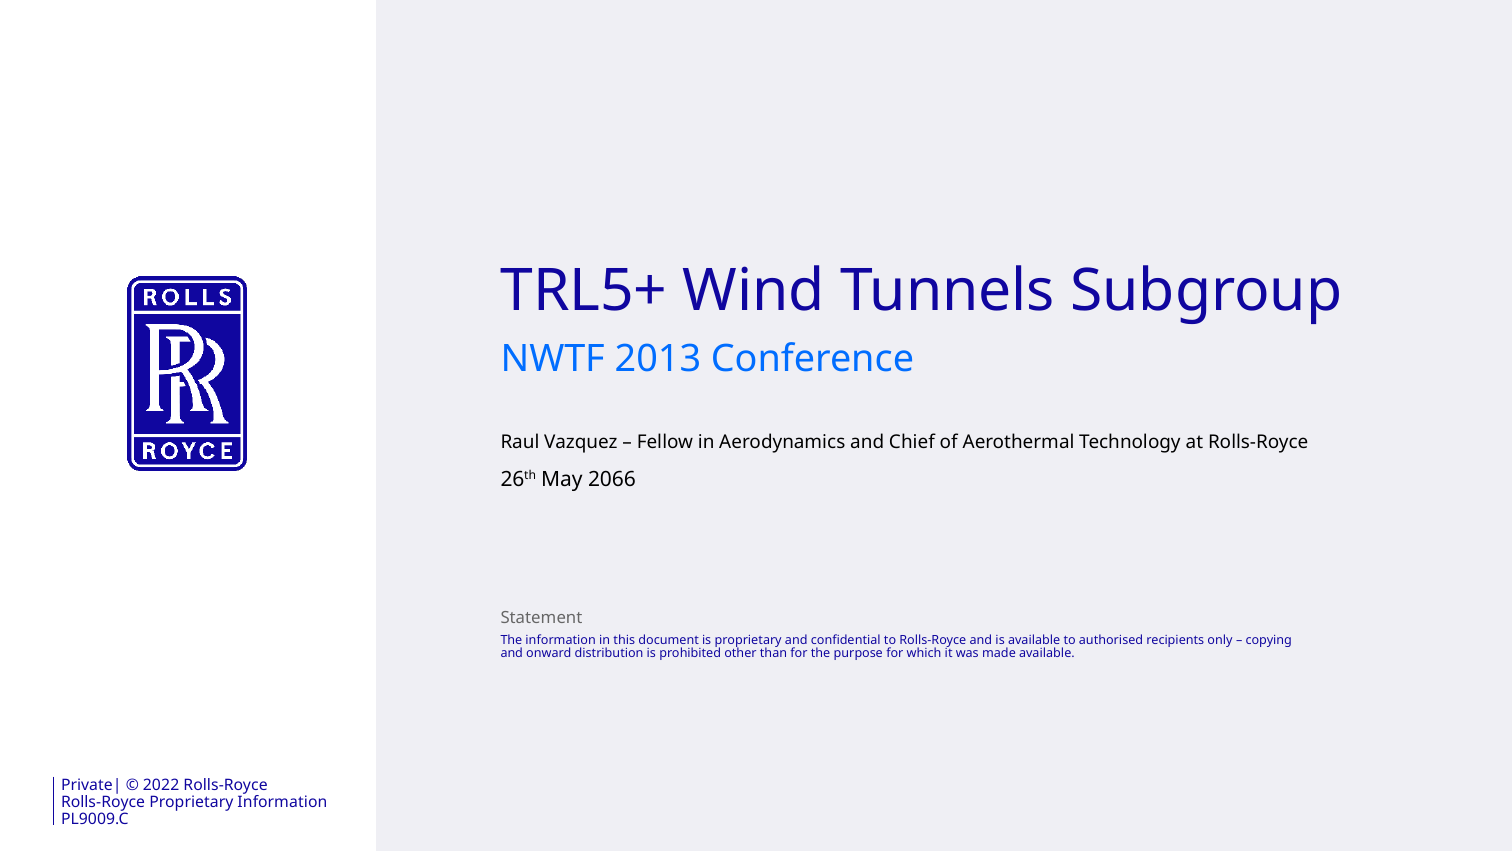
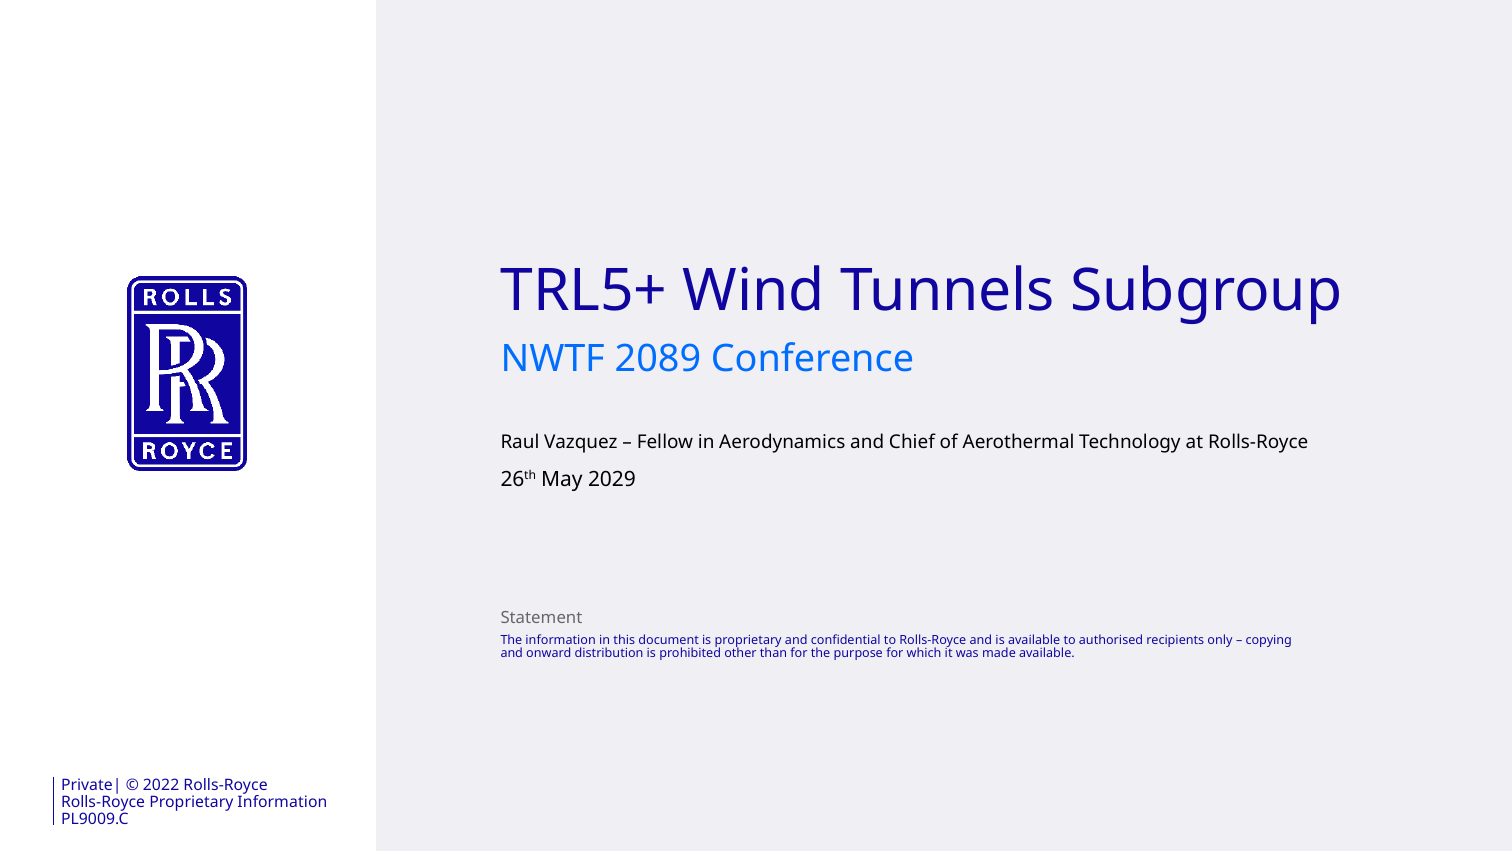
2013: 2013 -> 2089 (658, 359)
2066: 2066 -> 2029 (612, 479)
